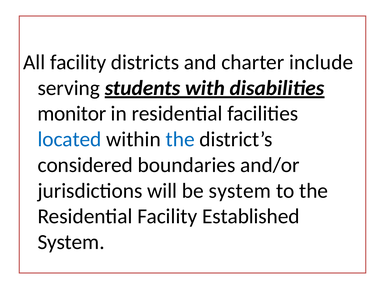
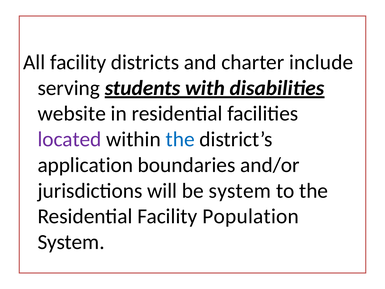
monitor: monitor -> website (72, 114)
located colour: blue -> purple (69, 139)
considered: considered -> application (85, 165)
Established: Established -> Population (251, 216)
